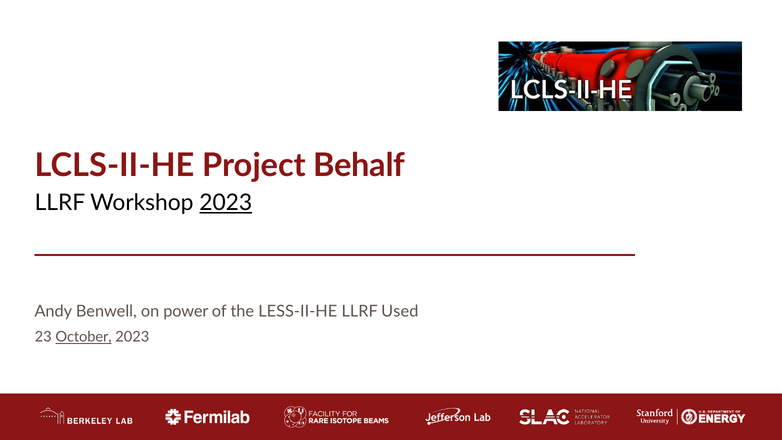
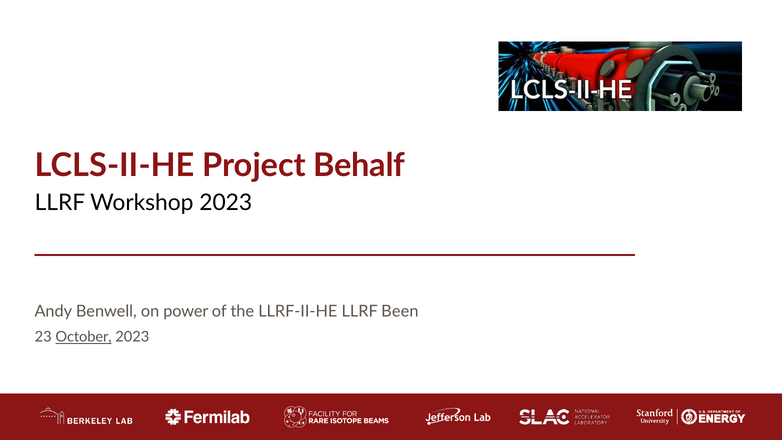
2023 underline: present -> none (226, 203)
LESS-II-HE: LESS-II-HE -> LLRF-II-HE (298, 311)
Used: Used -> Been (400, 311)
